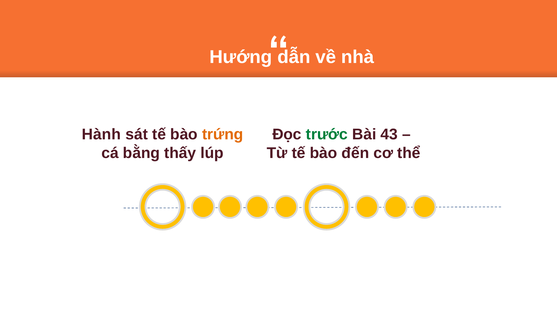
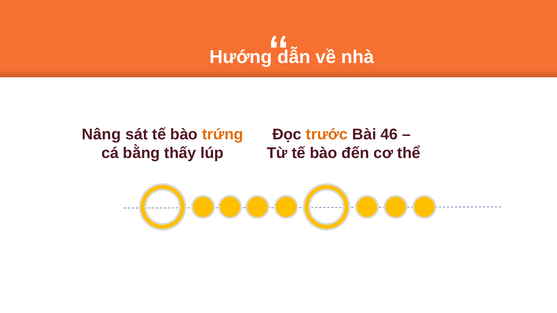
Hành: Hành -> Nâng (101, 134)
trước colour: green -> orange (327, 135)
43: 43 -> 46 (389, 135)
